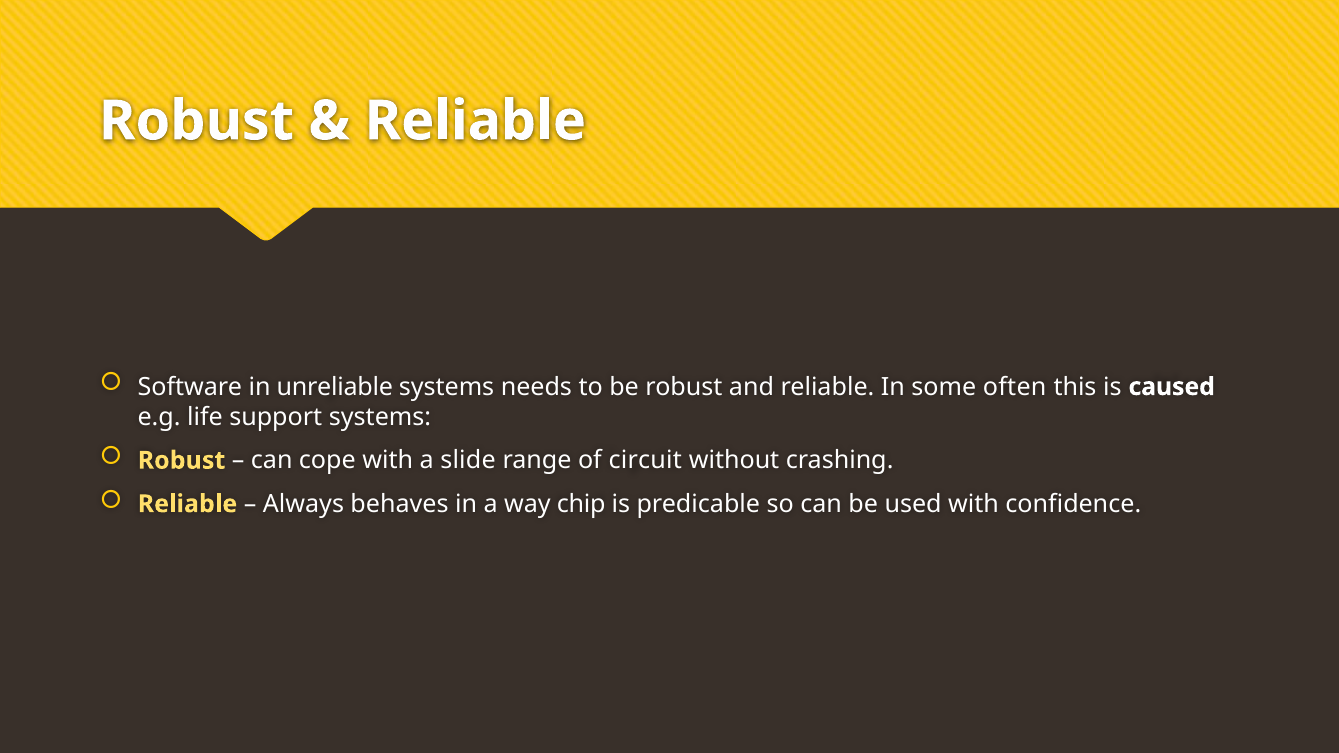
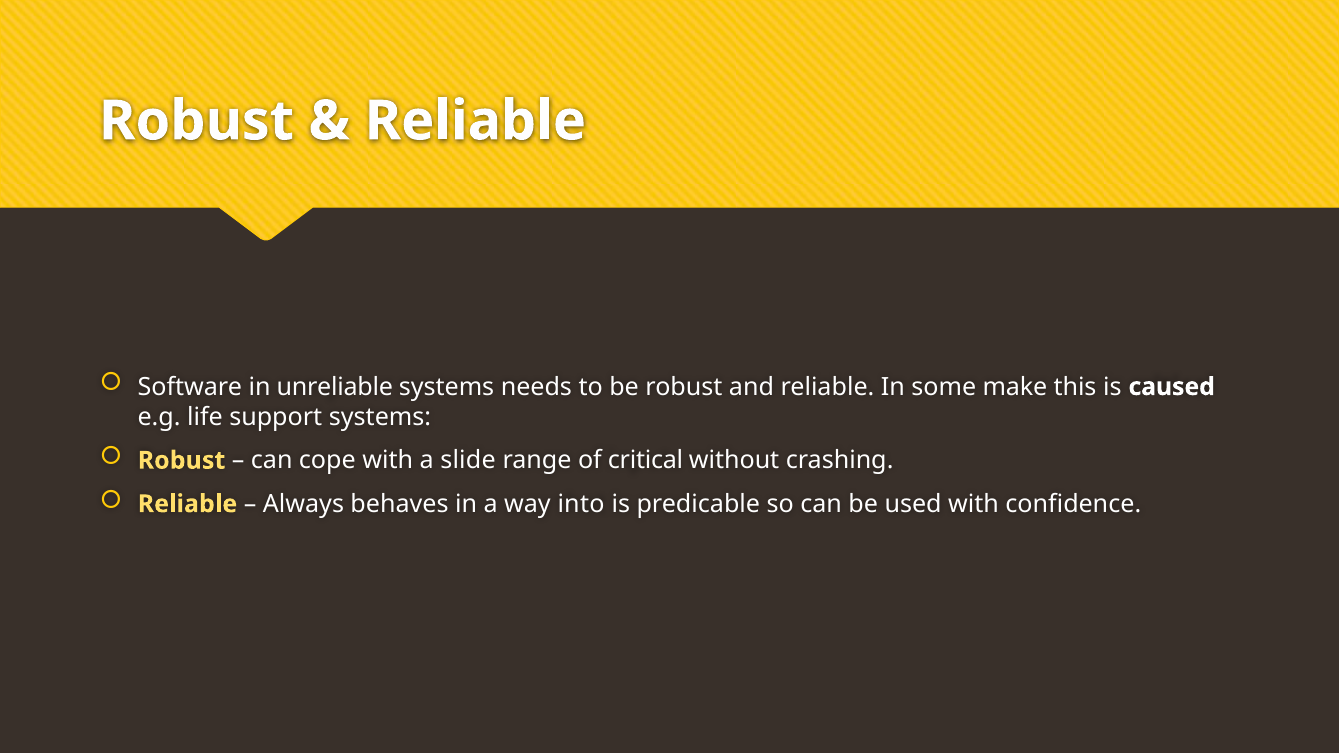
often: often -> make (1015, 387)
circuit: circuit -> critical (646, 461)
chip: chip -> into (581, 504)
